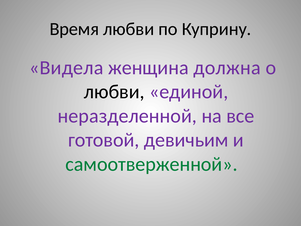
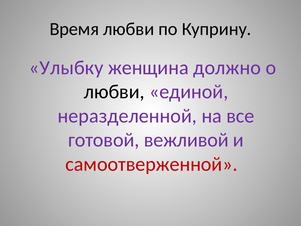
Видела: Видела -> Улыбку (66, 68)
должна: должна -> должно (227, 68)
девичьим: девичьим -> вежливой (186, 140)
самоотверженной colour: green -> red (152, 164)
